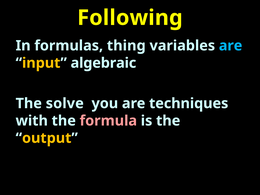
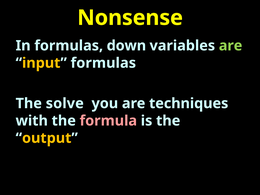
Following: Following -> Nonsense (130, 18)
thing: thing -> down (126, 46)
are colour: light blue -> light green (231, 46)
input algebraic: algebraic -> formulas (103, 63)
